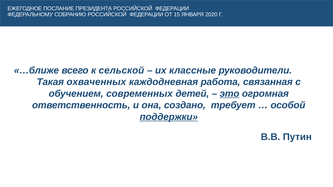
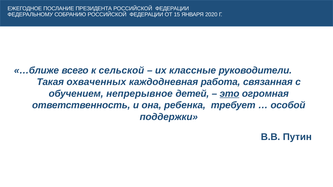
современных: современных -> непрерывное (139, 94)
создано: создано -> ребенка (185, 105)
поддержки underline: present -> none (169, 117)
